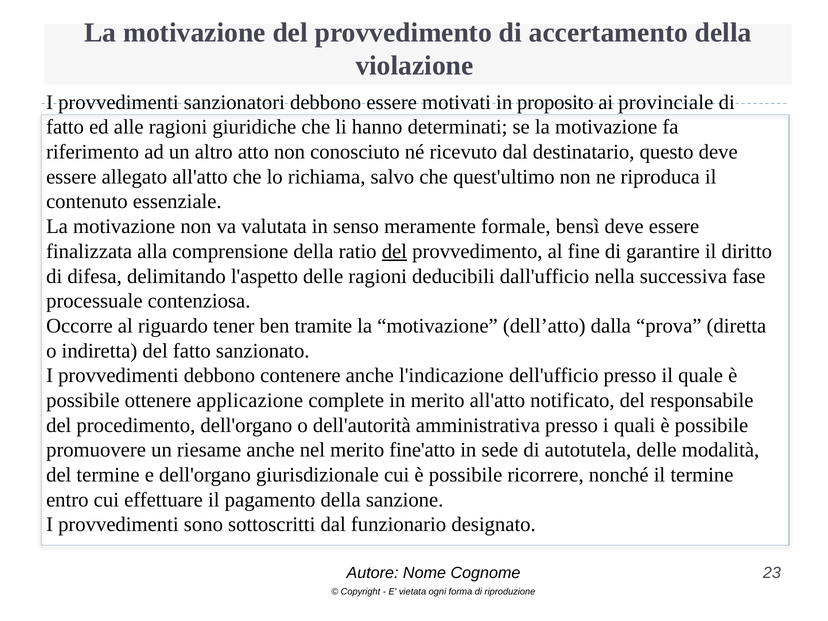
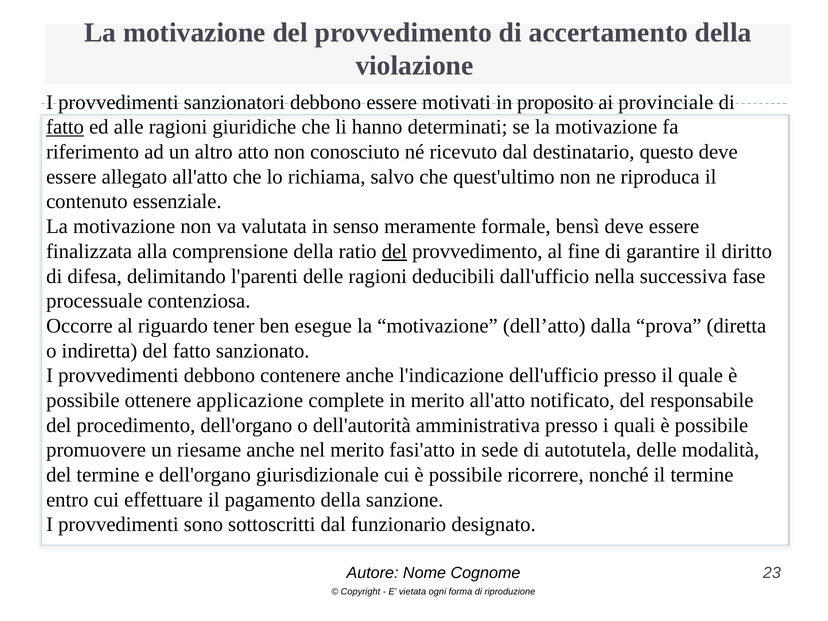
fatto underline: none -> present (65, 127)
l'aspetto: l'aspetto -> l'parenti (264, 276)
tramite: tramite -> esegue (323, 326)
fine'atto: fine'atto -> fasi'atto (422, 450)
